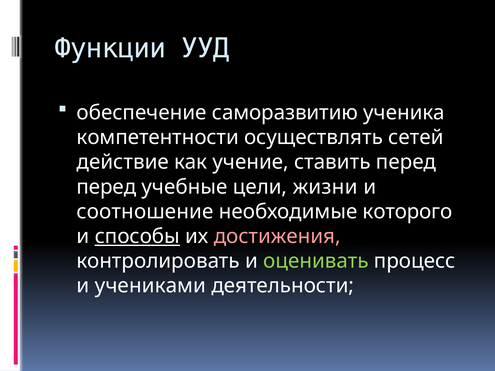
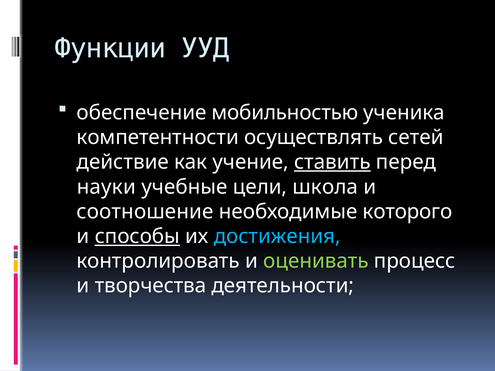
саморазвитию: саморазвитию -> мобильностью (285, 113)
ставить underline: none -> present (332, 162)
перед: перед -> науки (106, 187)
жизни: жизни -> школа (325, 187)
достижения colour: pink -> light blue (277, 237)
учениками: учениками -> творчества (151, 286)
